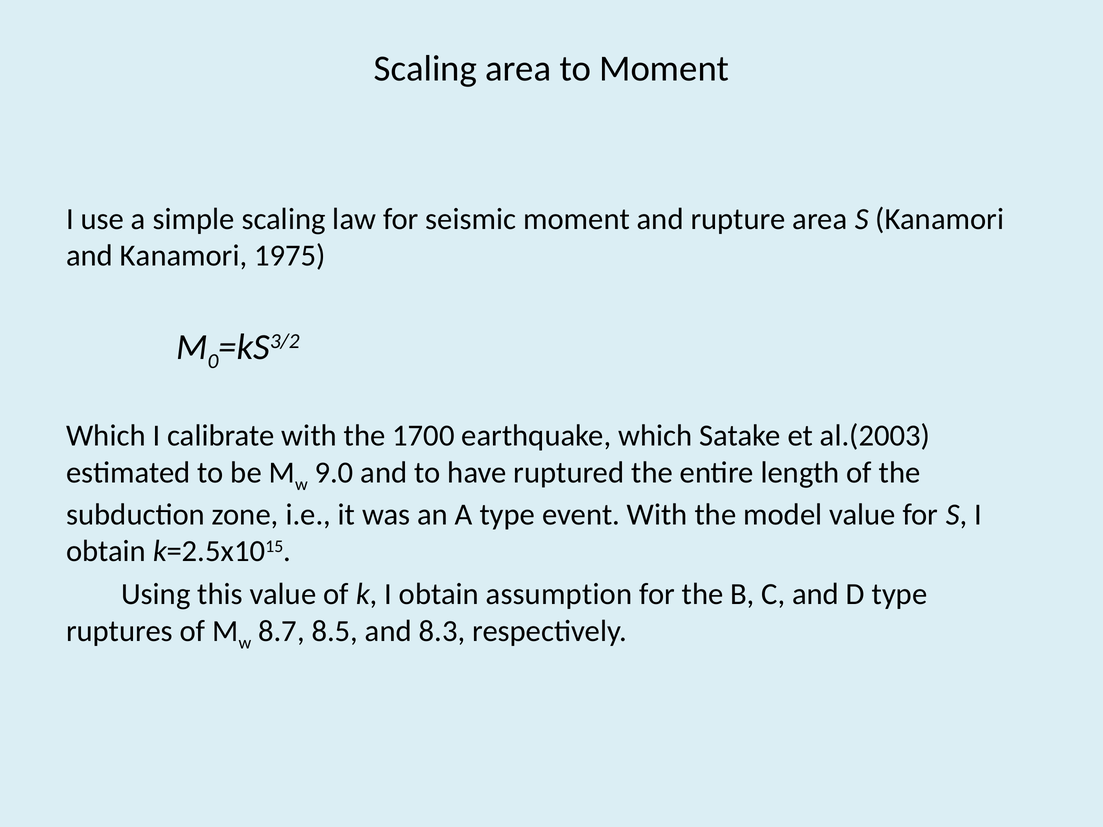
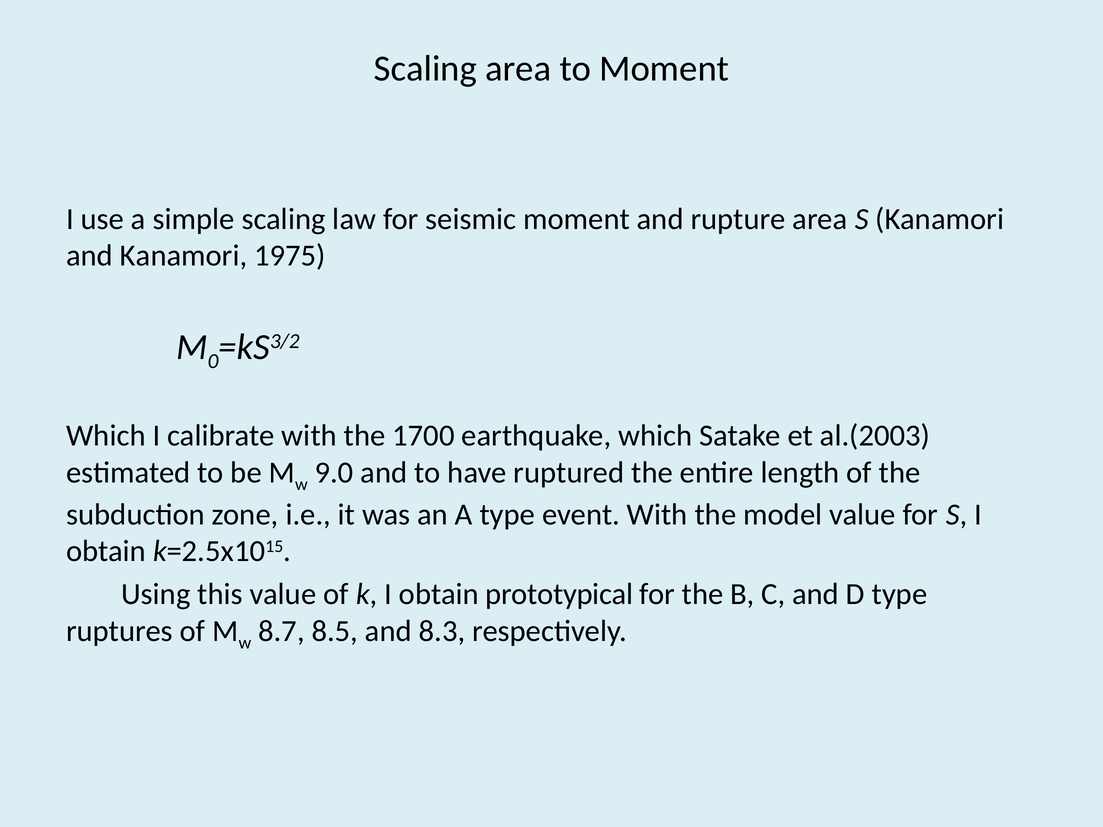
assumption: assumption -> prototypical (559, 594)
